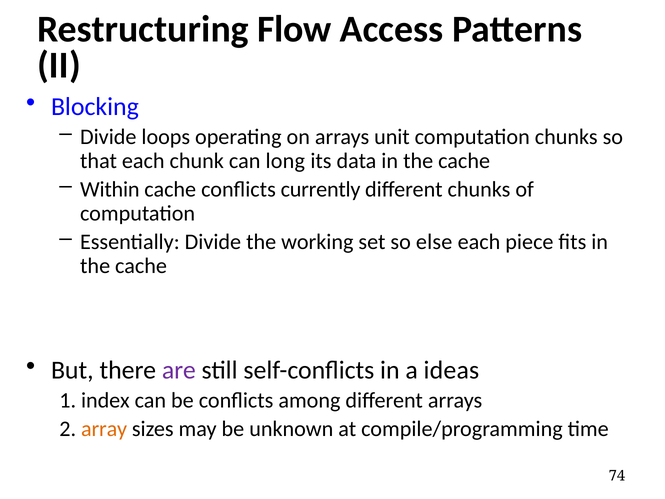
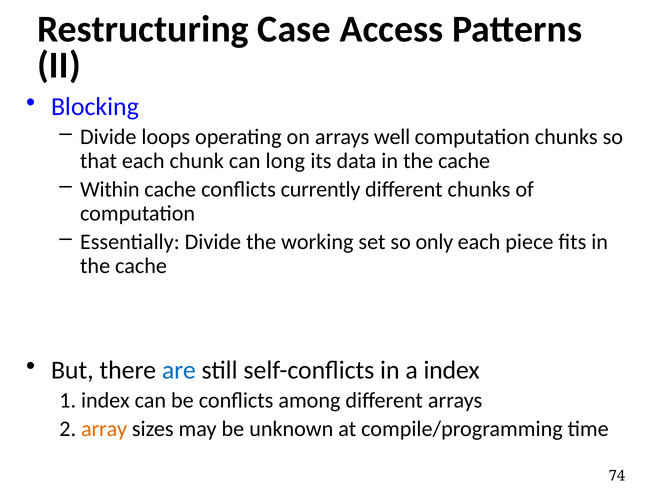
Flow: Flow -> Case (294, 29)
unit: unit -> well (392, 137)
else: else -> only (434, 242)
are colour: purple -> blue (179, 370)
a ideas: ideas -> index (452, 370)
